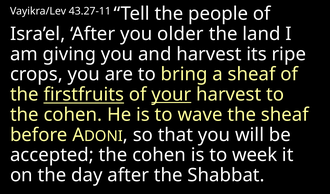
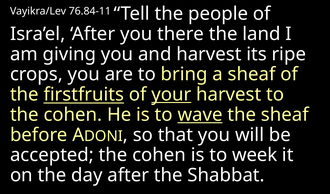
43.27-11: 43.27-11 -> 76.84-11 (90, 11)
older: older -> there (181, 34)
wave underline: none -> present (200, 114)
